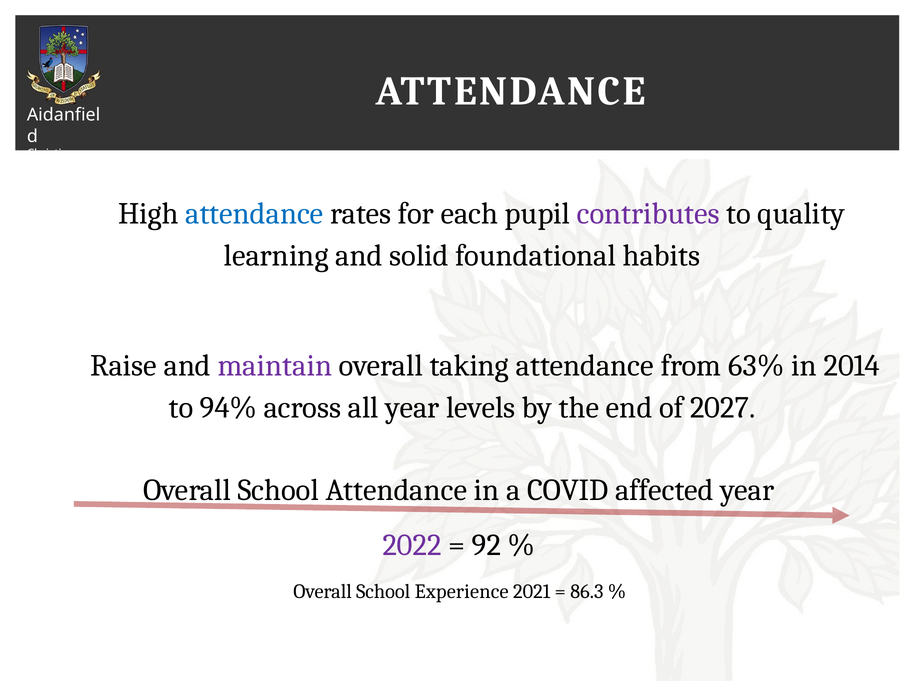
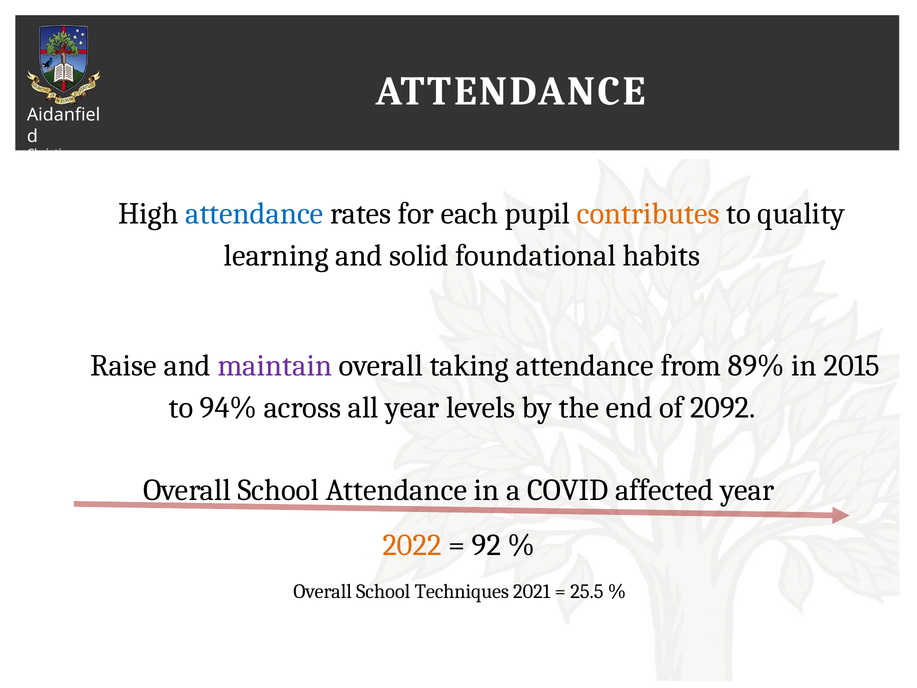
contributes colour: purple -> orange (648, 214)
63%: 63% -> 89% (756, 366)
2014: 2014 -> 2015 (852, 366)
2027: 2027 -> 2092 (723, 408)
2022 colour: purple -> orange (412, 545)
Experience: Experience -> Techniques (462, 591)
86.3: 86.3 -> 25.5 (587, 591)
